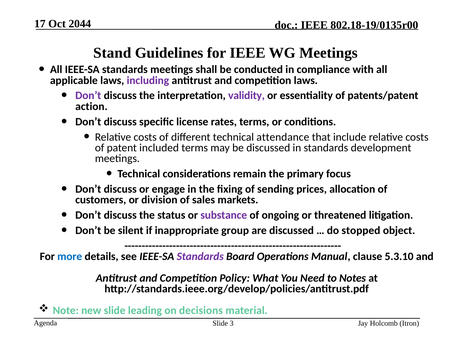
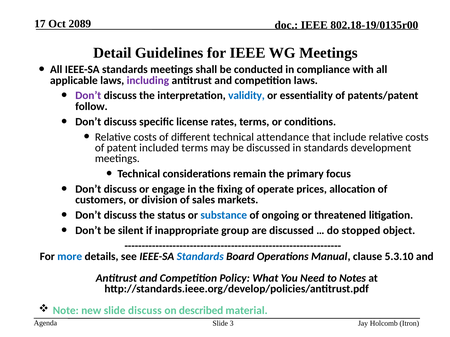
2044: 2044 -> 2089 (80, 24)
Stand: Stand -> Detail (112, 53)
validity colour: purple -> blue (246, 96)
action: action -> follow (91, 107)
sending: sending -> operate (276, 189)
substance colour: purple -> blue (224, 216)
Standards colour: purple -> blue (200, 257)
slide leading: leading -> discuss (145, 311)
decisions: decisions -> described (201, 311)
